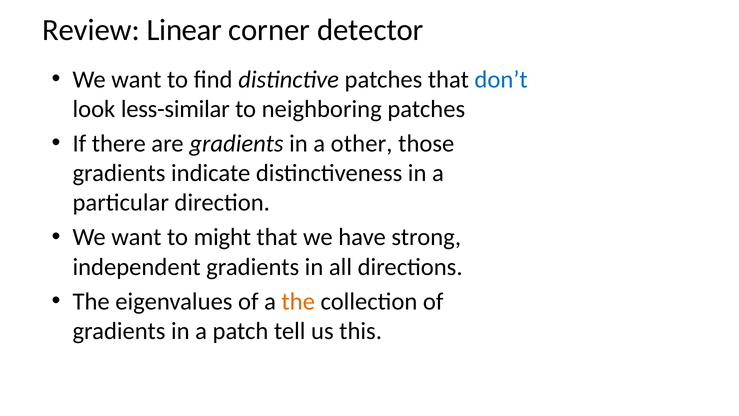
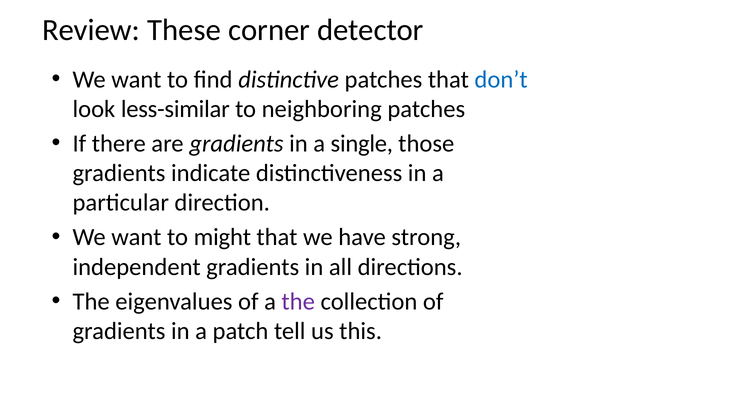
Linear: Linear -> These (184, 30)
other: other -> single (362, 143)
the colour: orange -> purple (298, 301)
